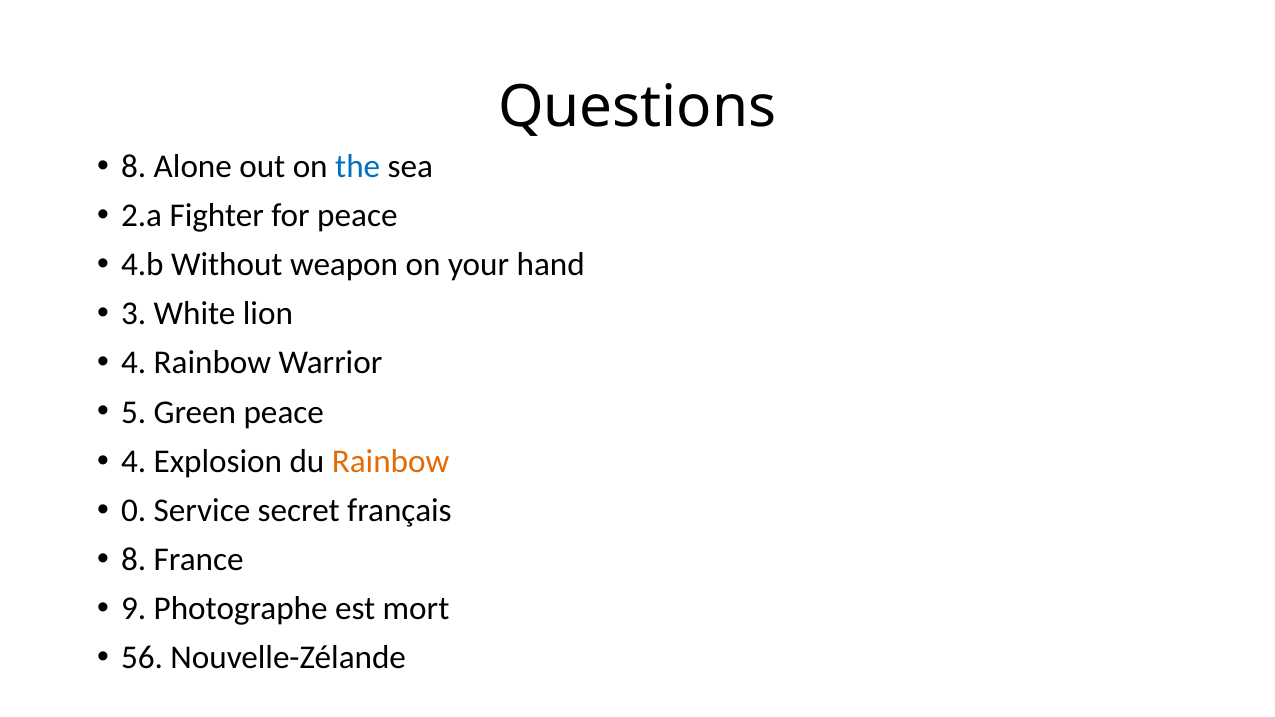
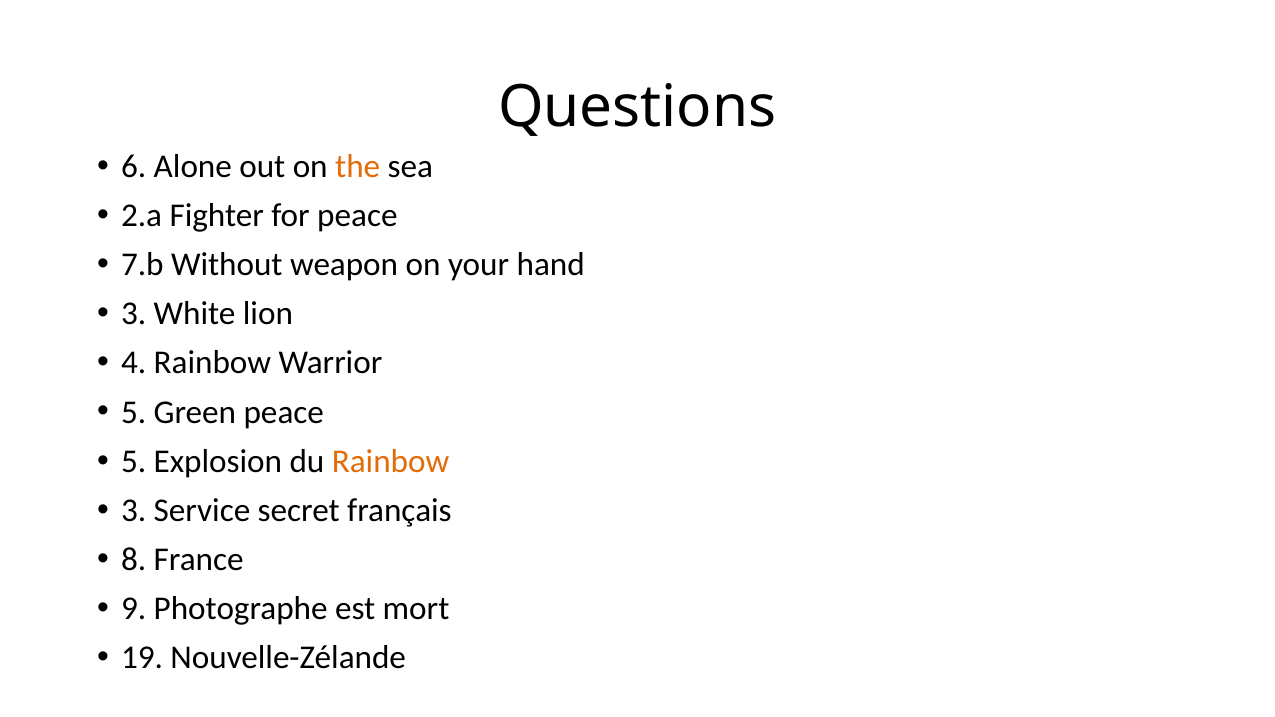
8: 8 -> 6 (134, 167)
the colour: blue -> orange (358, 167)
4.b: 4.b -> 7.b (142, 265)
4: 4 -> 5 (134, 461)
0: 0 -> 3 (134, 510)
56: 56 -> 19 (142, 658)
